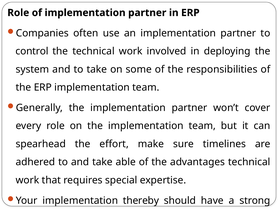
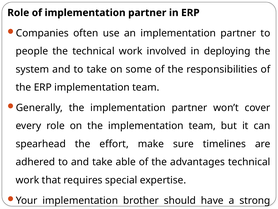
control: control -> people (32, 51)
thereby: thereby -> brother (141, 200)
